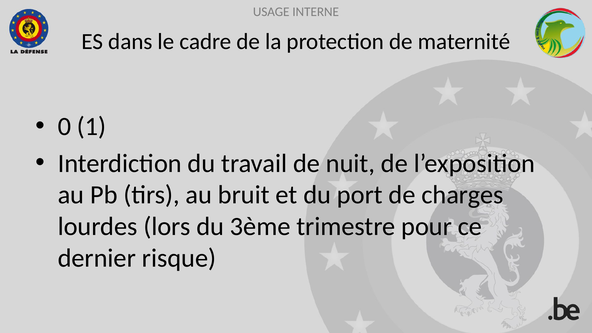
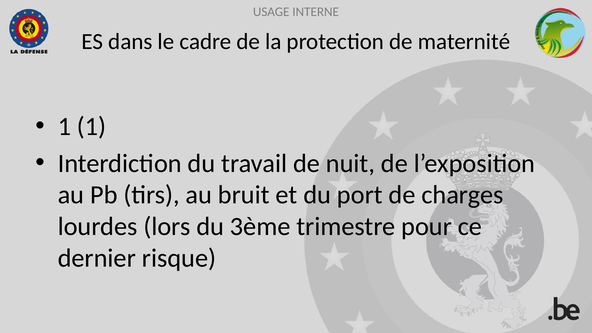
0: 0 -> 1 (64, 126)
